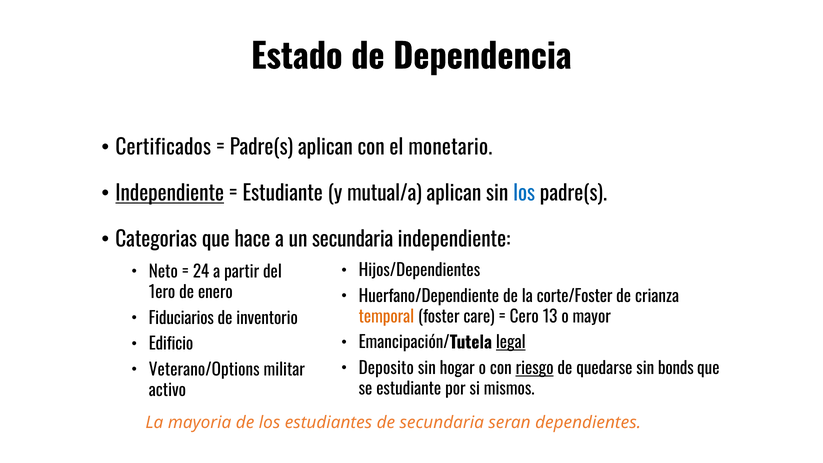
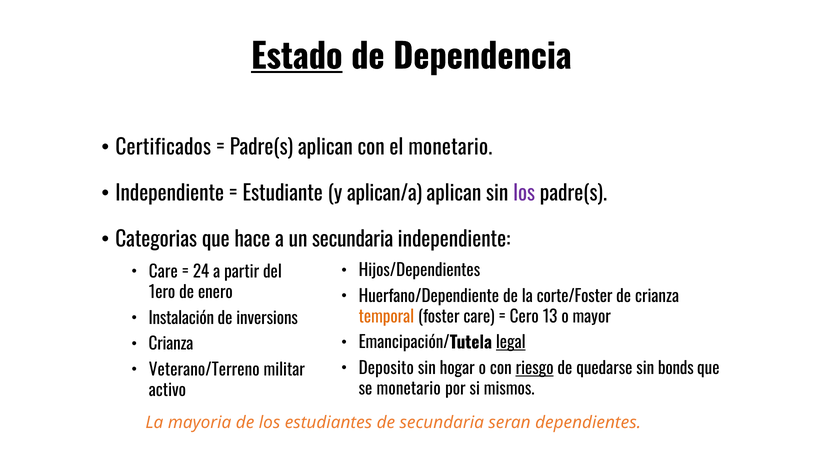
Estado underline: none -> present (297, 57)
Independiente underline: present -> none (170, 194)
mutual/a: mutual/a -> aplican/a (385, 194)
los colour: blue -> purple (524, 194)
Neto: Neto -> Care (163, 272)
Fiduciarios: Fiduciarios -> Instalación (181, 318)
inventorio: inventorio -> inversions (267, 318)
Edificio: Edificio -> Crianza (171, 344)
Veterano/Options: Veterano/Options -> Veterano/Terreno (204, 370)
se estudiante: estudiante -> monetario (409, 389)
